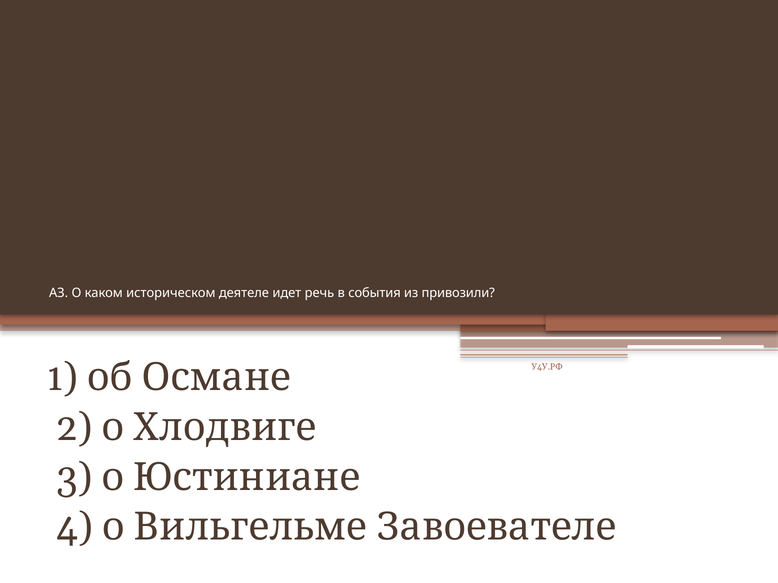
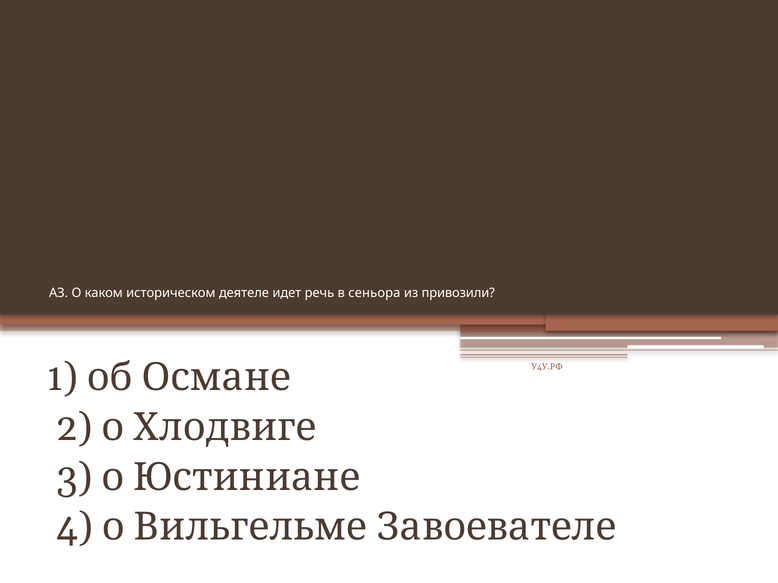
события: события -> сеньора (374, 293)
